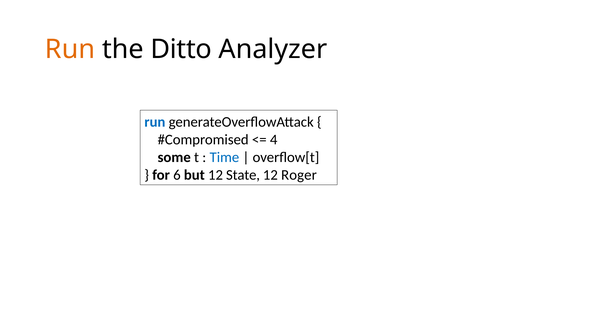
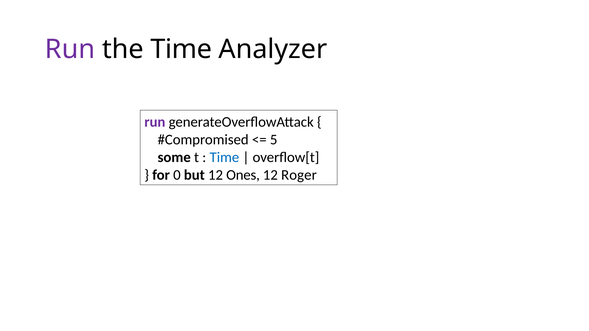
Run colour: orange -> purple (70, 49)
the Ditto: Ditto -> Time (181, 49)
run colour: blue -> purple (155, 122)
4: 4 -> 5 (274, 140)
6: 6 -> 0 (177, 175)
State: State -> Ones (243, 175)
